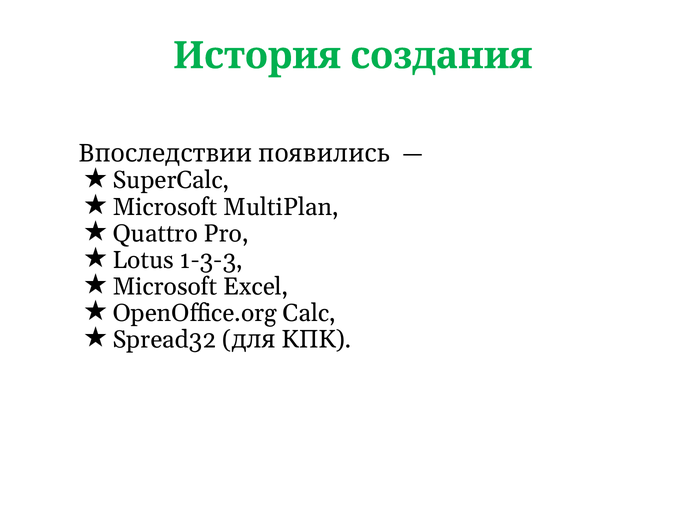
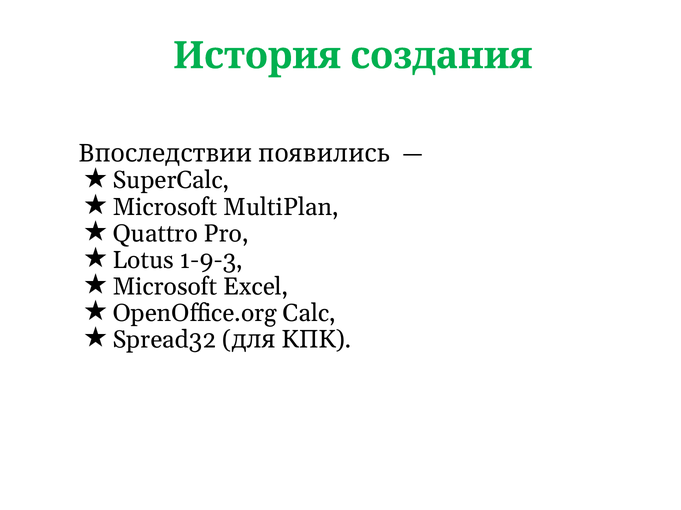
1-3-3: 1-3-3 -> 1-9-3 (211, 260)
